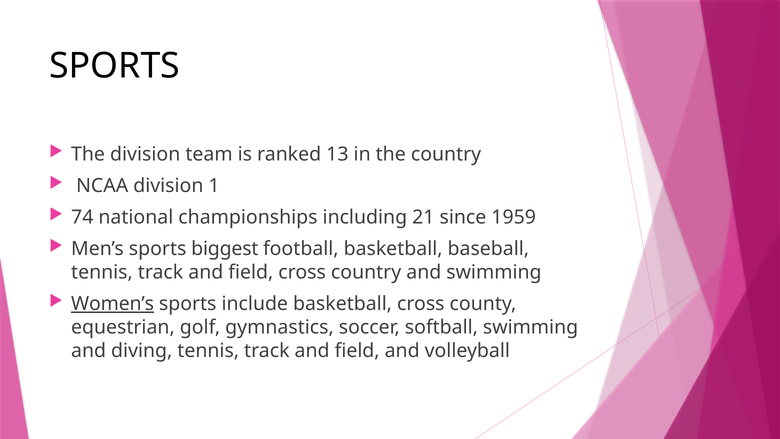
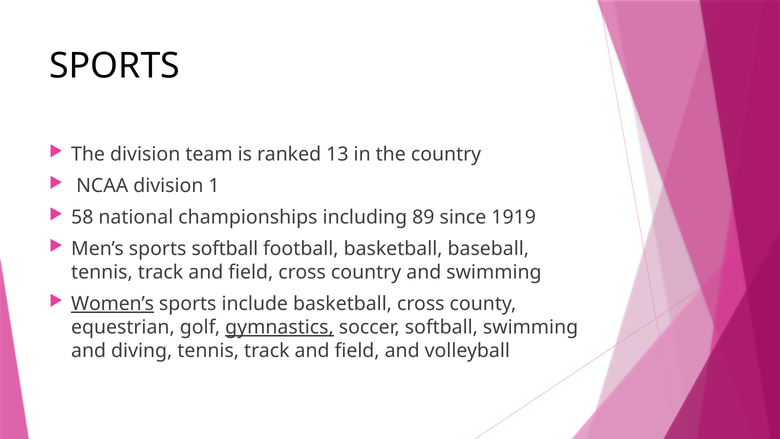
74: 74 -> 58 (82, 217)
21: 21 -> 89 (423, 217)
1959: 1959 -> 1919 (514, 217)
sports biggest: biggest -> softball (225, 249)
gymnastics underline: none -> present (280, 327)
